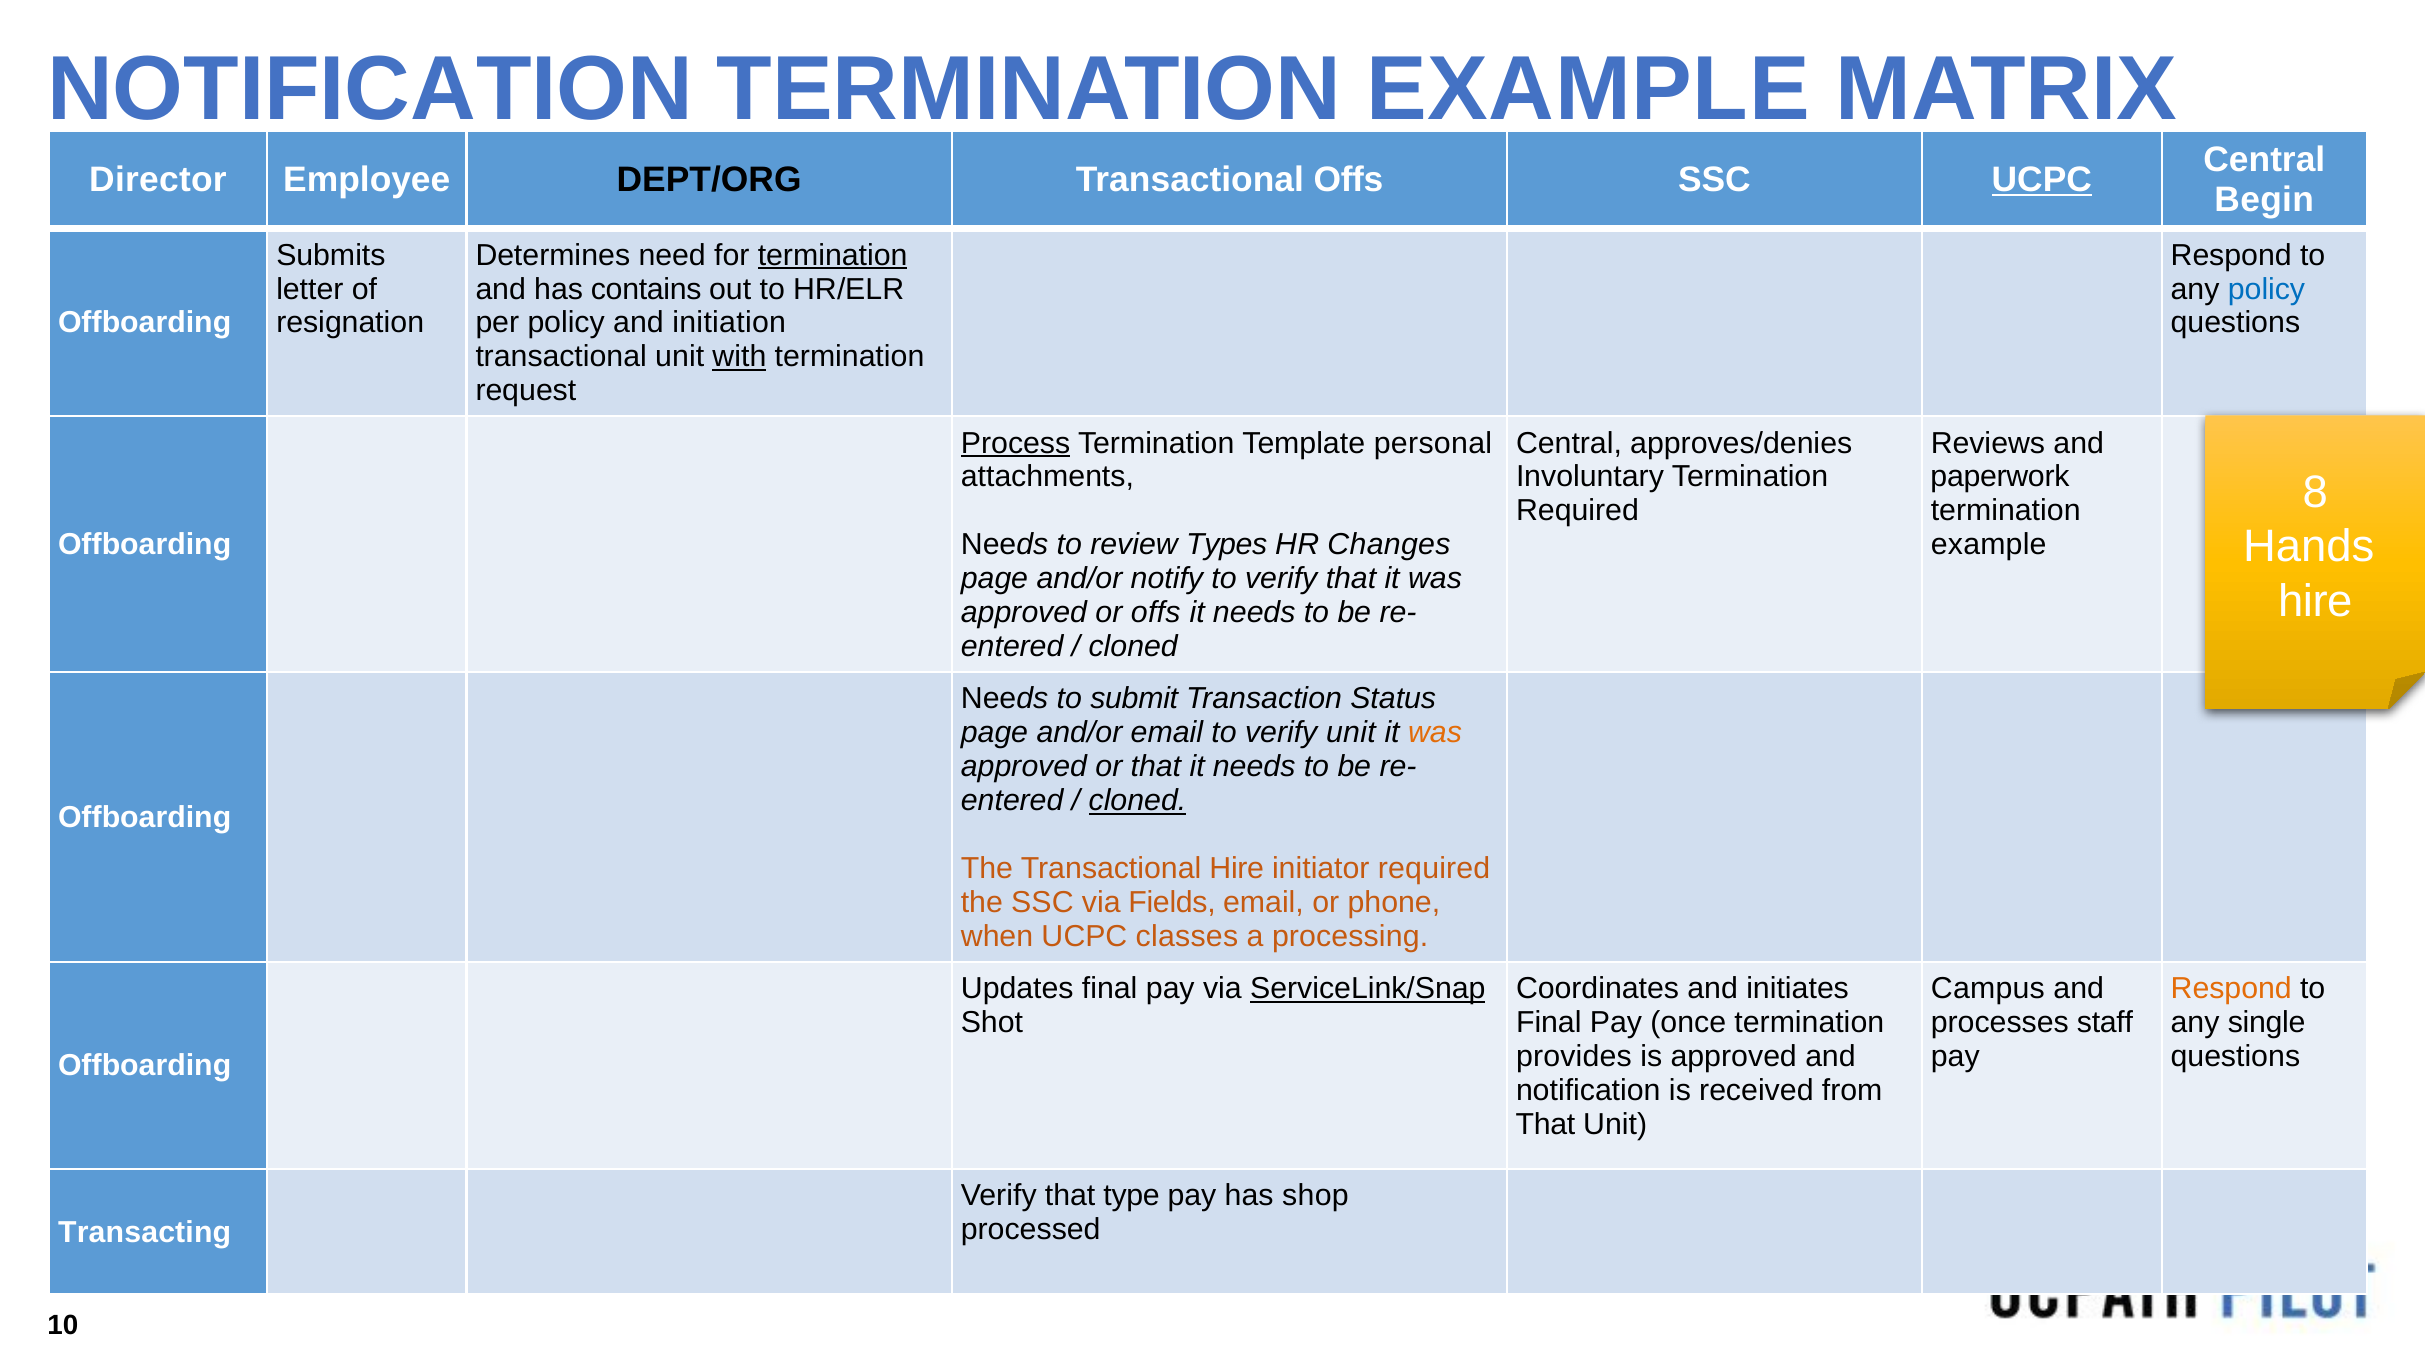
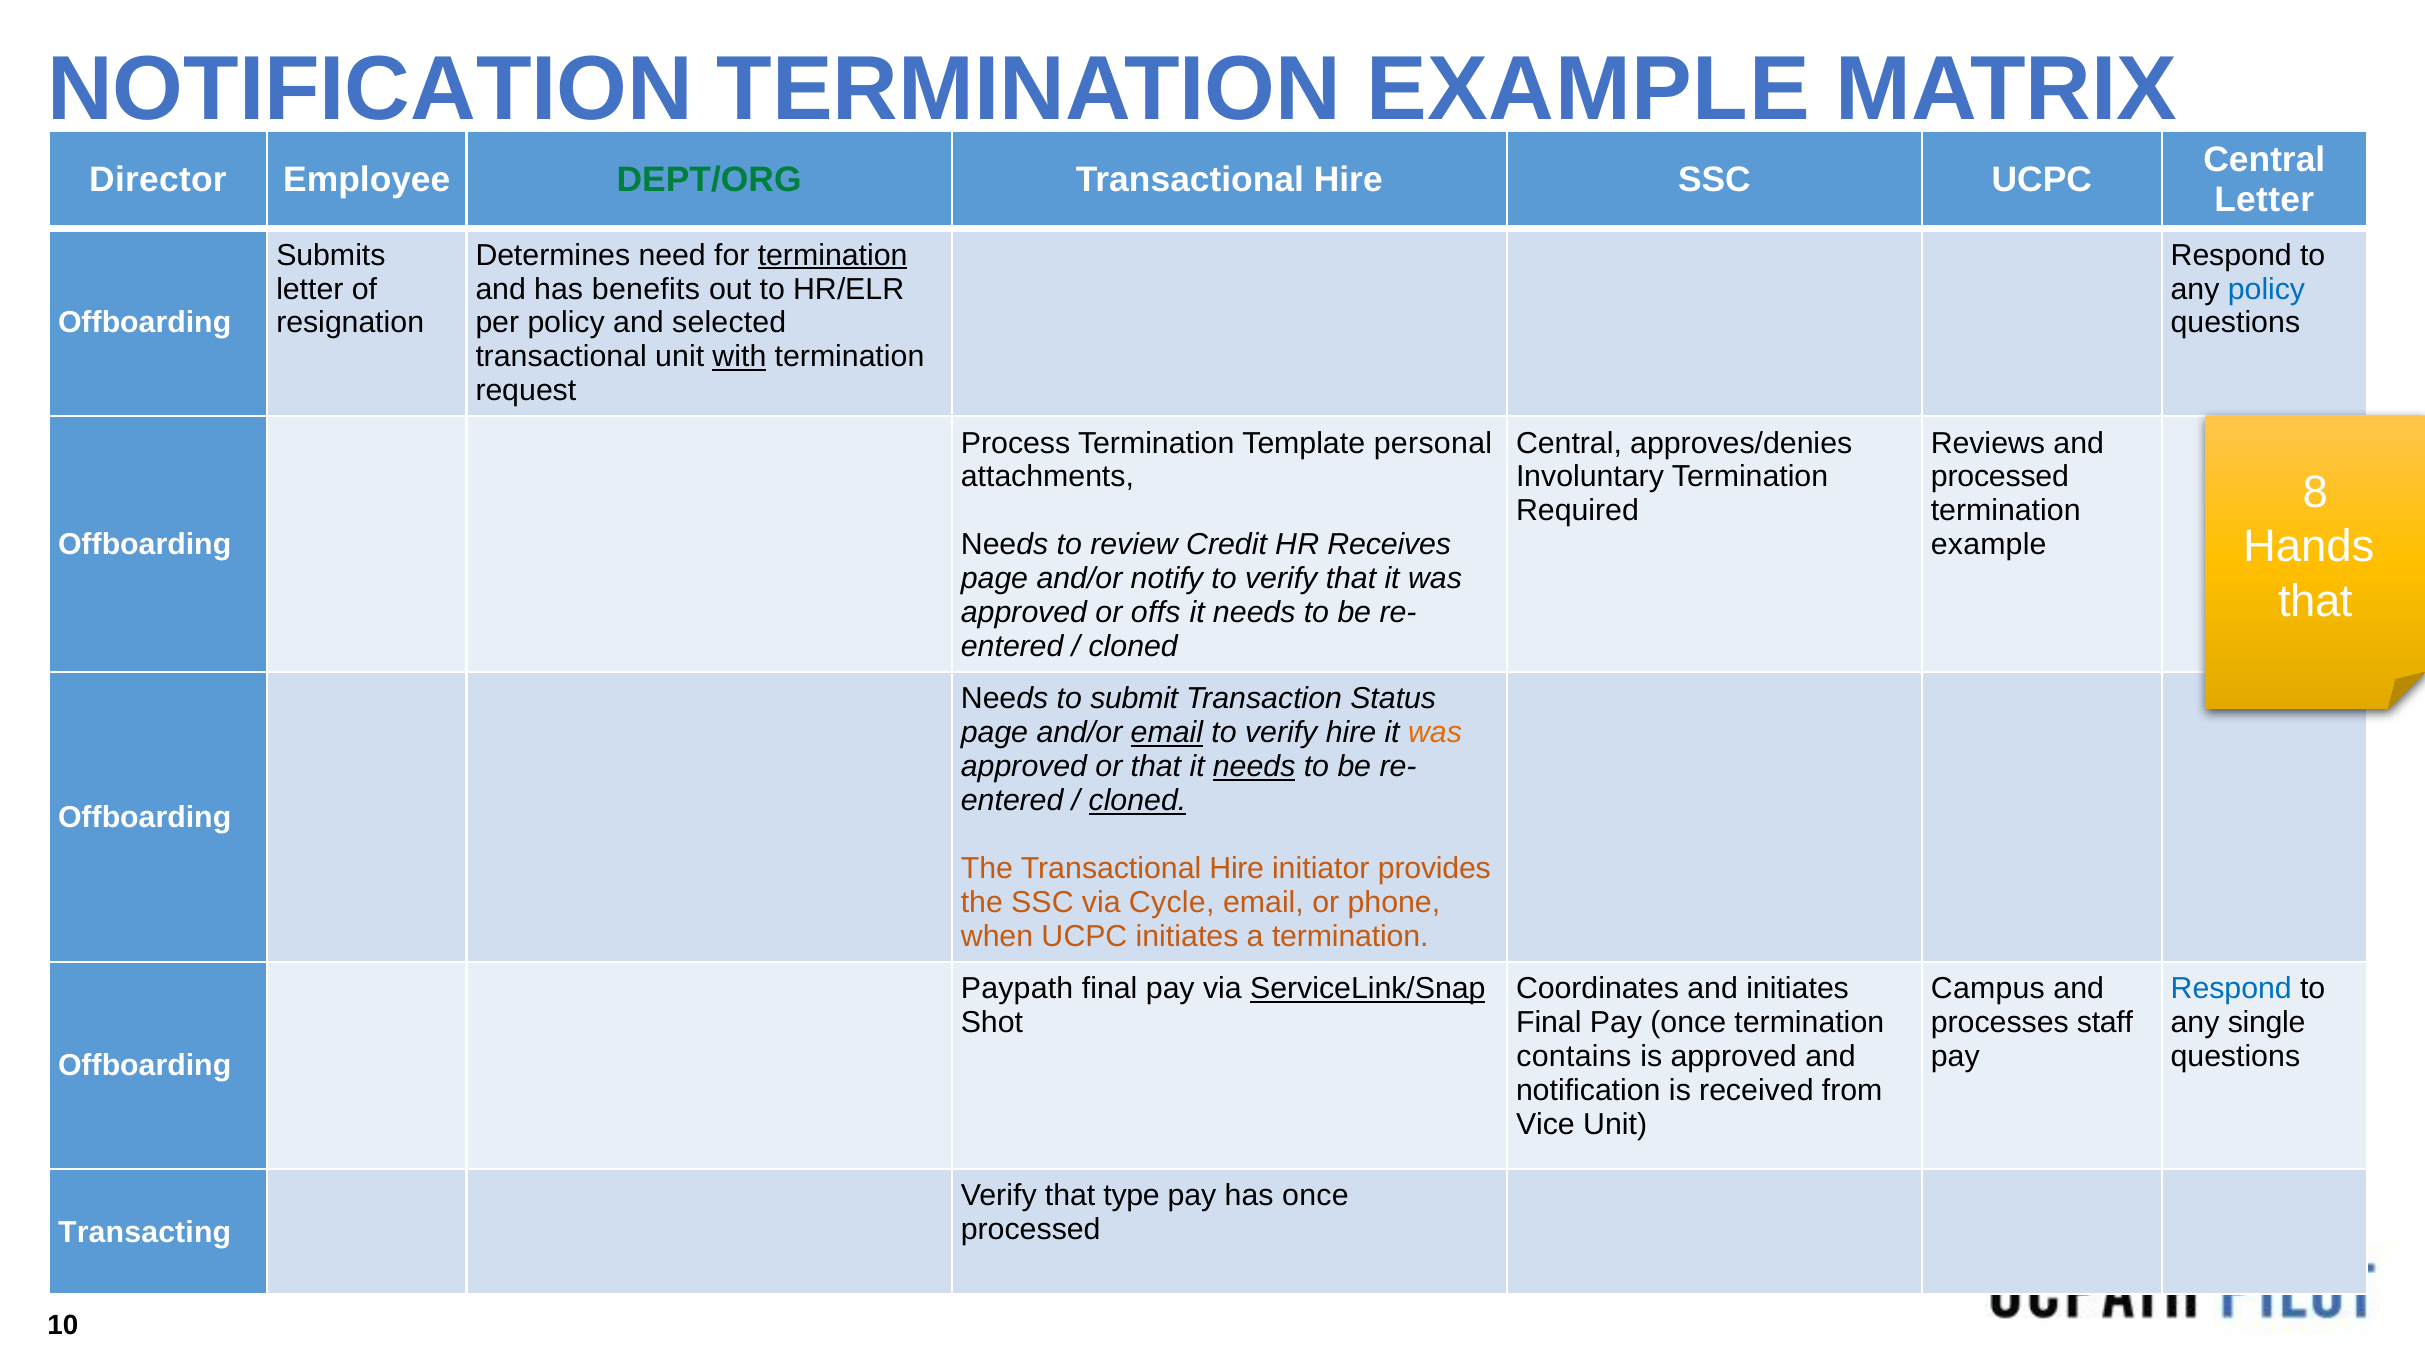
DEPT/ORG colour: black -> green (709, 180)
Offs: Offs -> Hire (1348, 180)
UCPC underline: present -> none (2042, 180)
Begin: Begin -> Letter (2264, 200)
contains: contains -> benefits (646, 289)
initiation: initiation -> selected (729, 323)
Process underline: present -> none (1016, 443)
paperwork: paperwork -> processed (2000, 477)
Types: Types -> Credit (1227, 545)
Changes: Changes -> Receives (1389, 545)
hire: hire -> that (2315, 602)
email underline: none -> present (1167, 733)
verify unit: unit -> hire (1351, 733)
needs underline: none -> present (1254, 767)
initiator required: required -> provides (1434, 869)
Fields: Fields -> Cycle (1172, 903)
UCPC classes: classes -> initiates (1187, 936)
a processing: processing -> termination (1350, 936)
Updates: Updates -> Paypath (1017, 989)
Respond colour: orange -> blue (2231, 989)
provides: provides -> contains (1574, 1057)
That: That -> Vice (1545, 1124)
has shop: shop -> once (1315, 1195)
